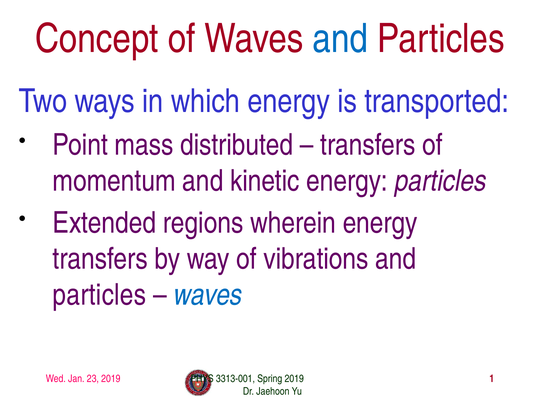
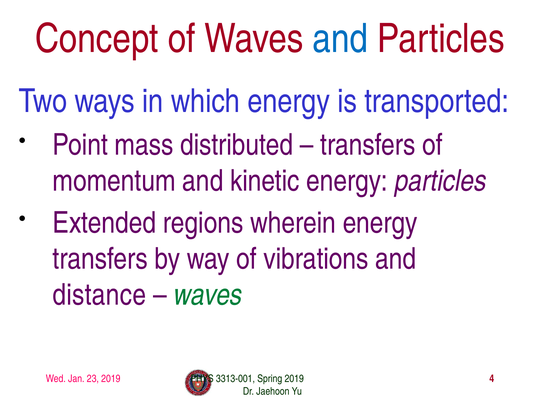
particles: particles -> distance (99, 295)
waves colour: blue -> green (208, 295)
1: 1 -> 4 (492, 379)
